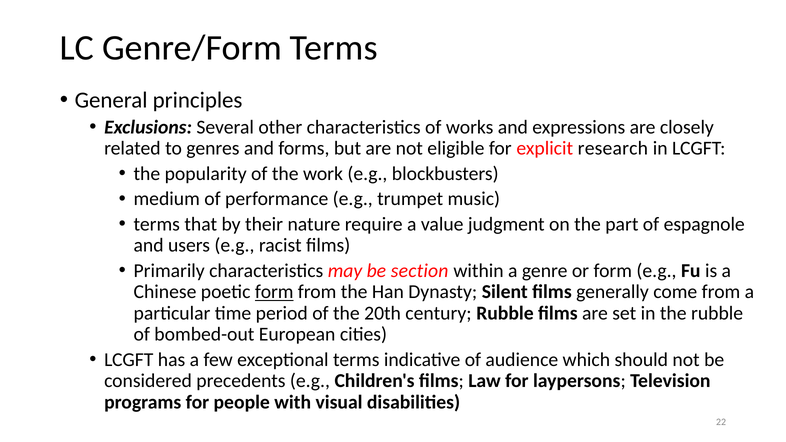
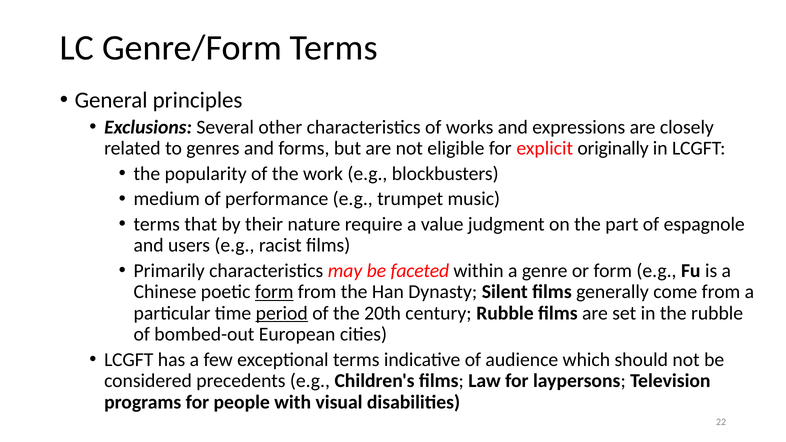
research: research -> originally (613, 148)
section: section -> faceted (420, 271)
period underline: none -> present (282, 313)
